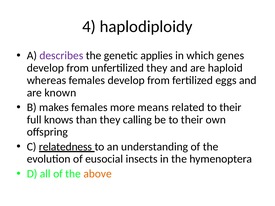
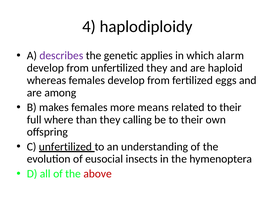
genes: genes -> alarm (230, 56)
known: known -> among (60, 93)
knows: knows -> where (59, 120)
C relatedness: relatedness -> unfertilized (65, 147)
above colour: orange -> red (98, 174)
